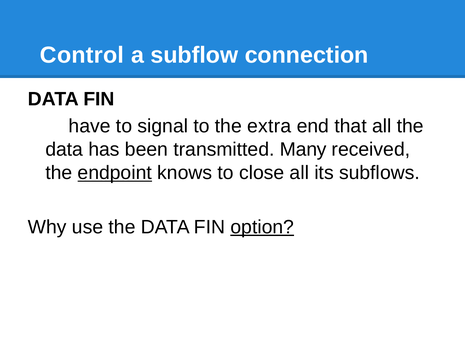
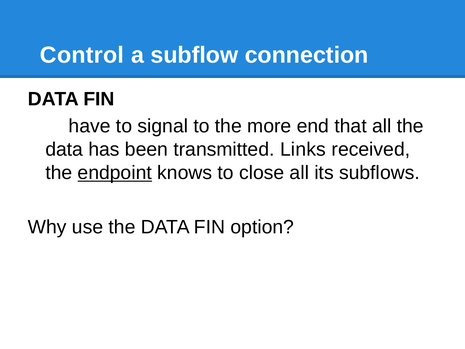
extra: extra -> more (269, 126)
Many: Many -> Links (303, 149)
option underline: present -> none (262, 227)
